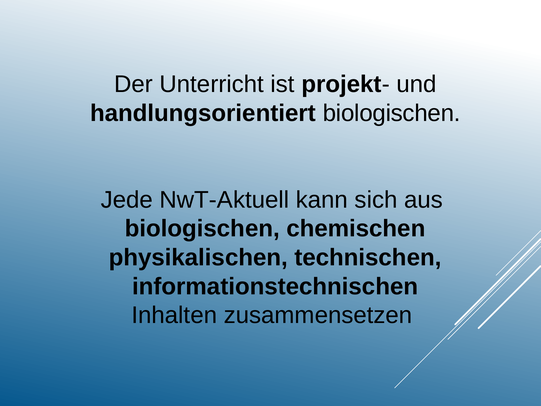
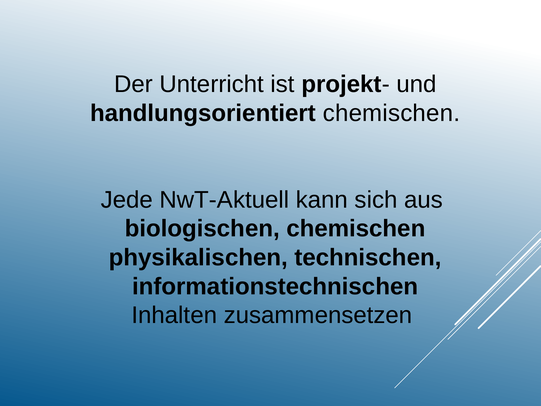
handlungsorientiert biologischen: biologischen -> chemischen (391, 113)
